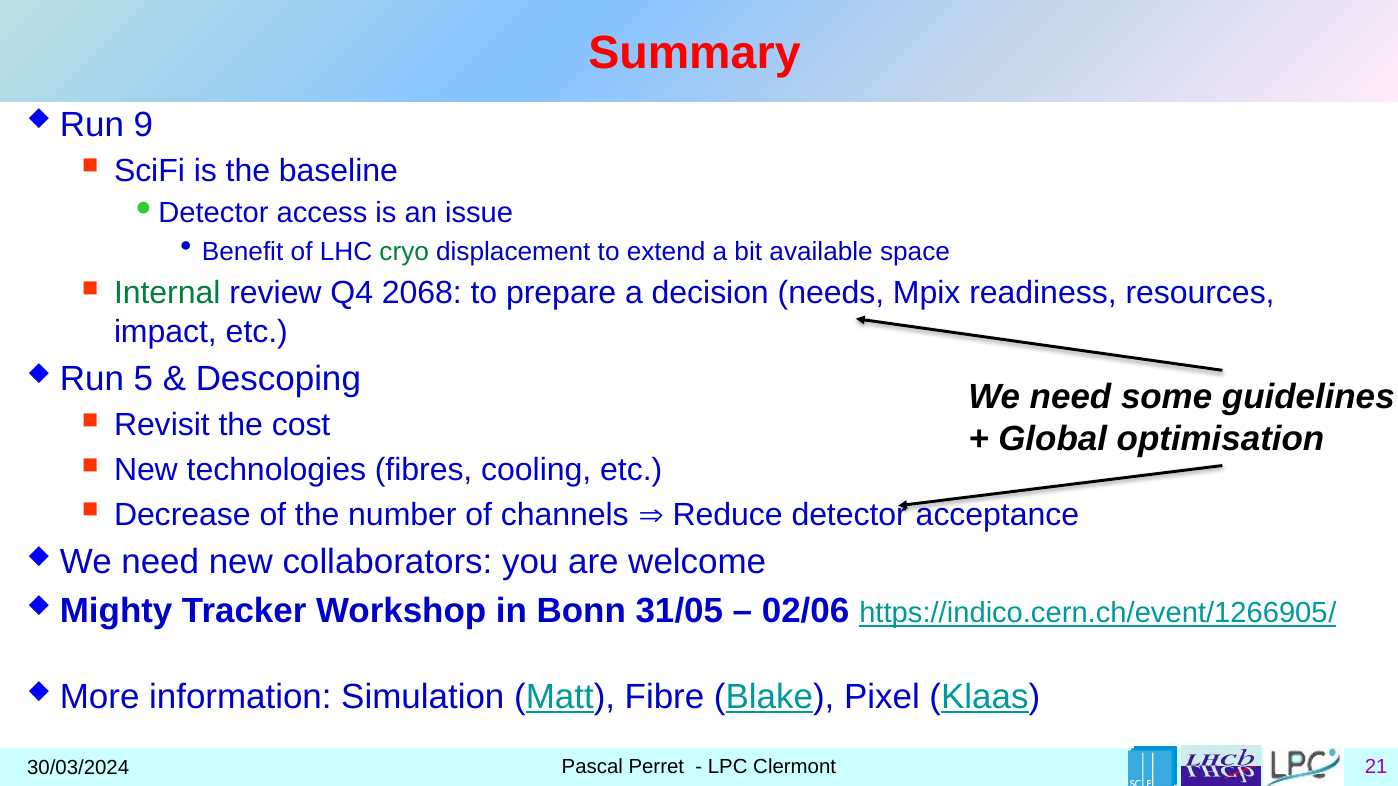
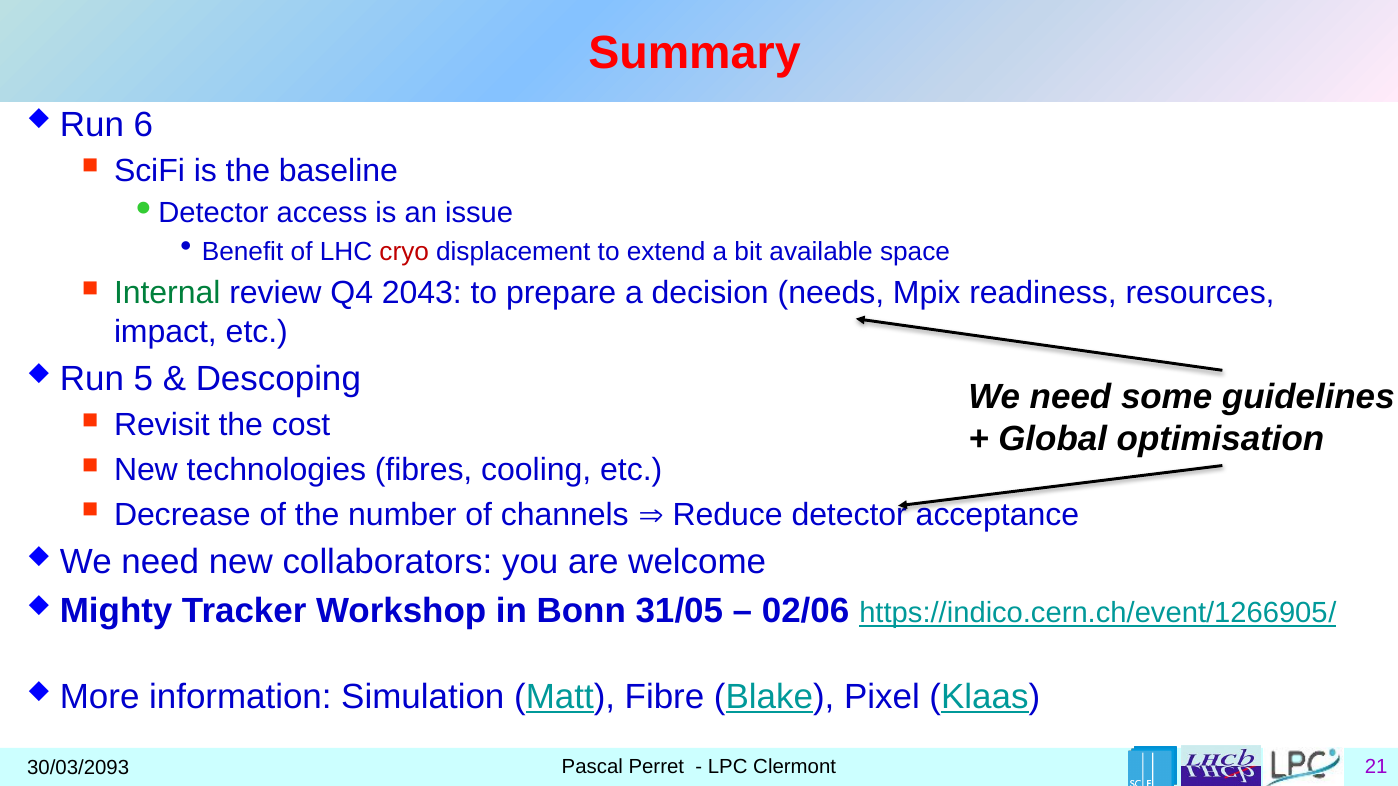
9: 9 -> 6 (143, 125)
cryo colour: green -> red (404, 252)
2068: 2068 -> 2043 (422, 293)
30/03/2024: 30/03/2024 -> 30/03/2093 (78, 769)
